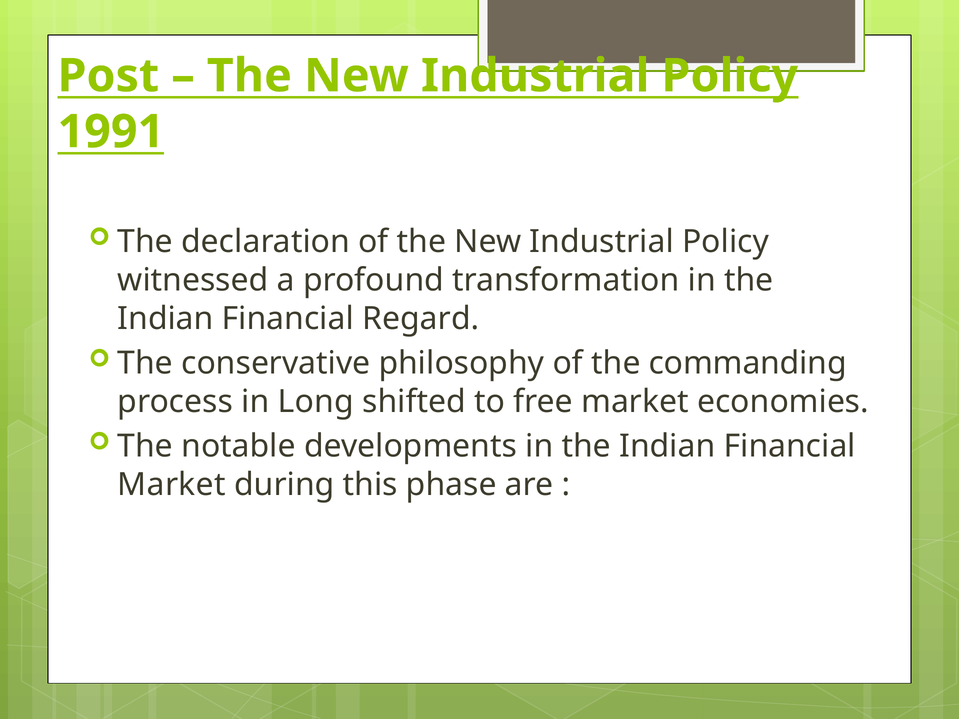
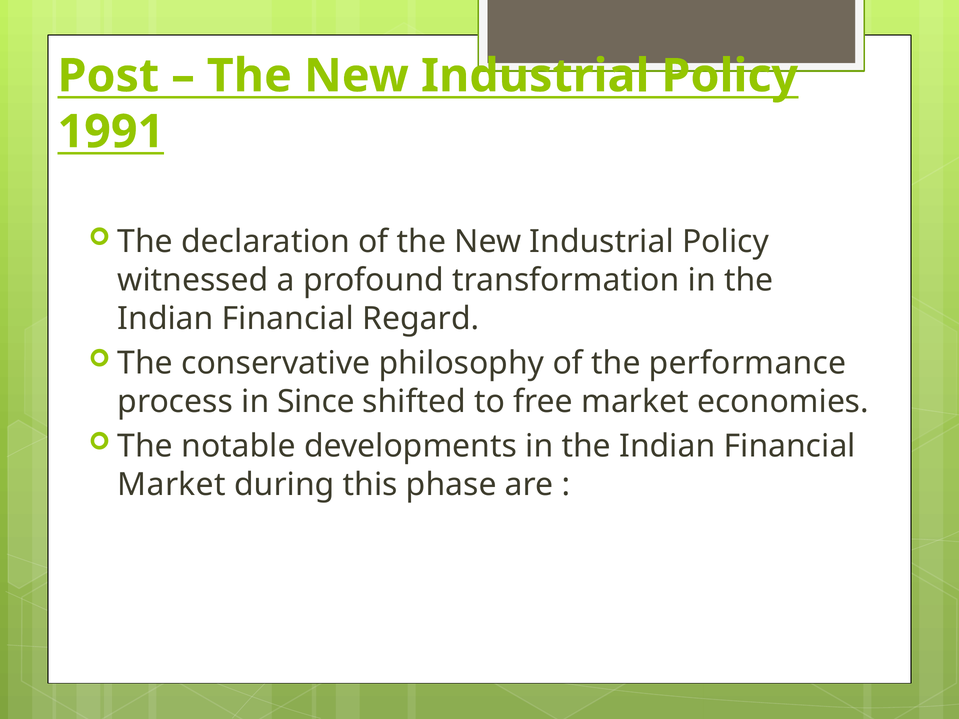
commanding: commanding -> performance (748, 363)
Long: Long -> Since (316, 402)
